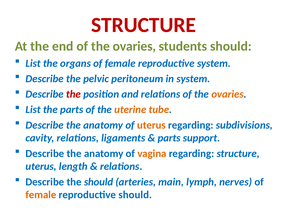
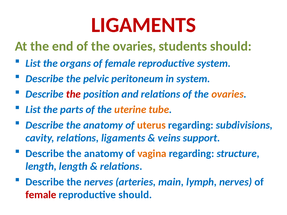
STRUCTURE: STRUCTURE -> LIGAMENTS (144, 25)
parts: parts -> veins (169, 138)
uterus: uterus -> length (41, 167)
the should: should -> nerves (99, 182)
female colour: orange -> red (41, 195)
